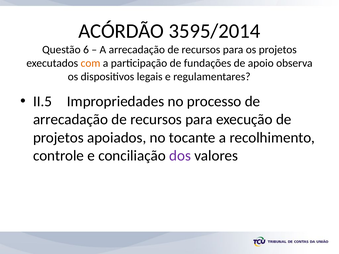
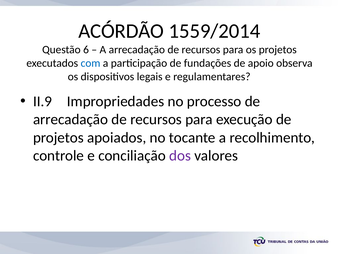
3595/2014: 3595/2014 -> 1559/2014 (214, 31)
com colour: orange -> blue (90, 63)
II.5: II.5 -> II.9 (43, 102)
